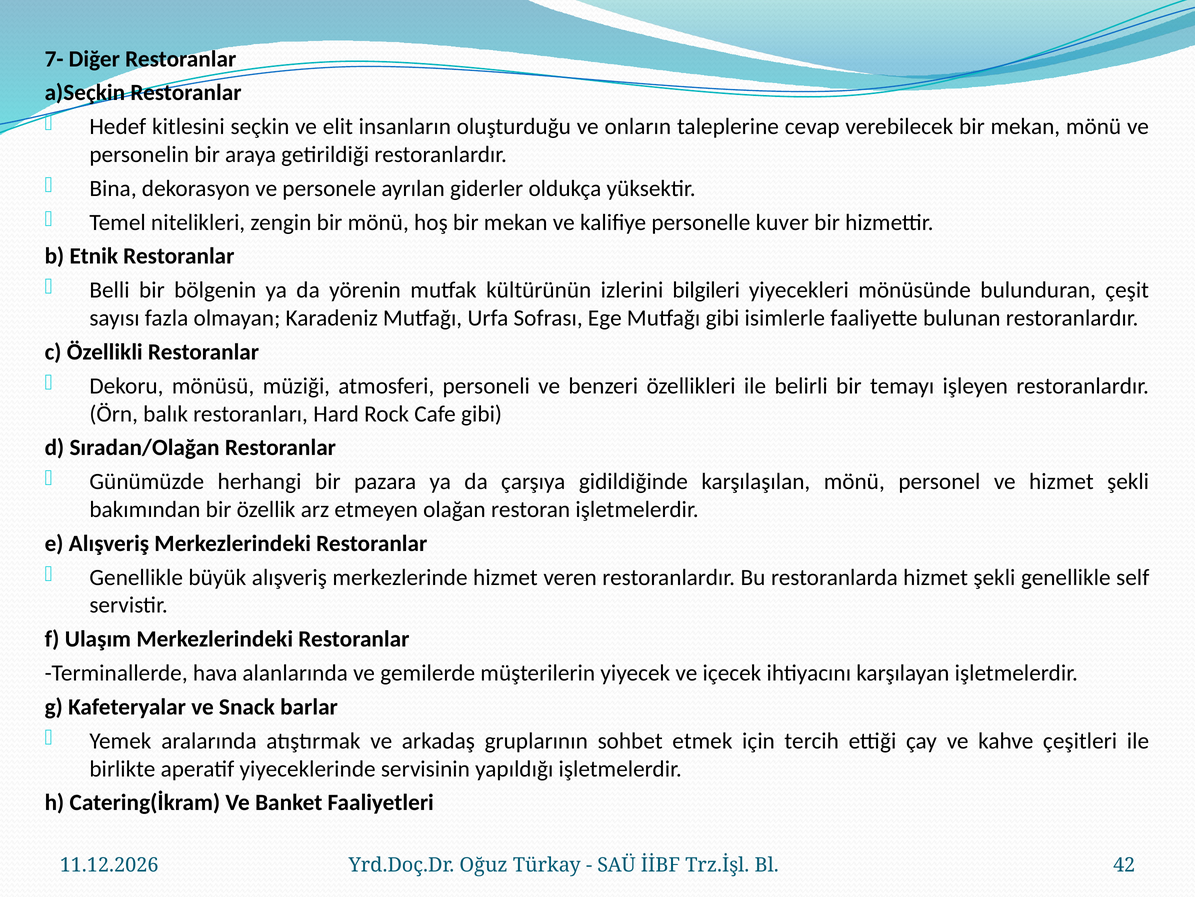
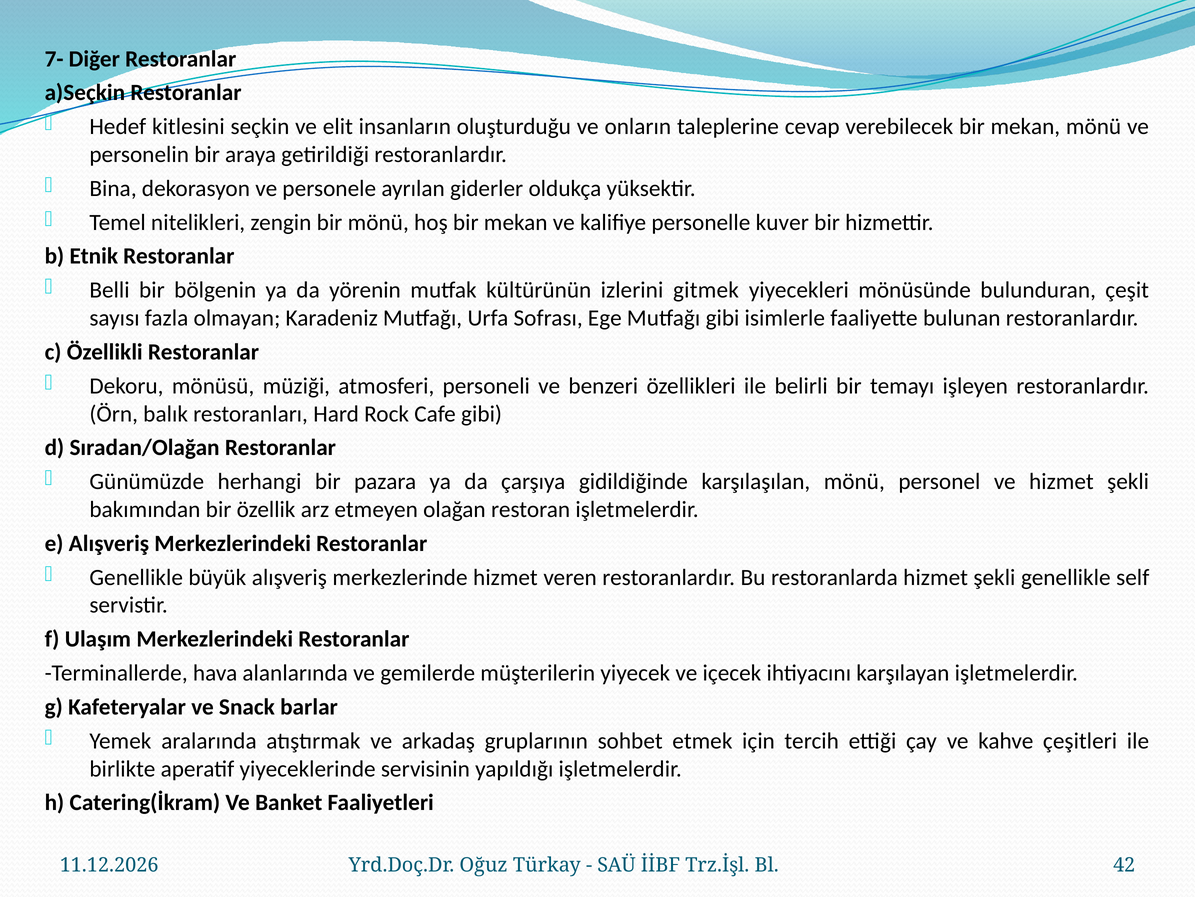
bilgileri: bilgileri -> gitmek (706, 290)
